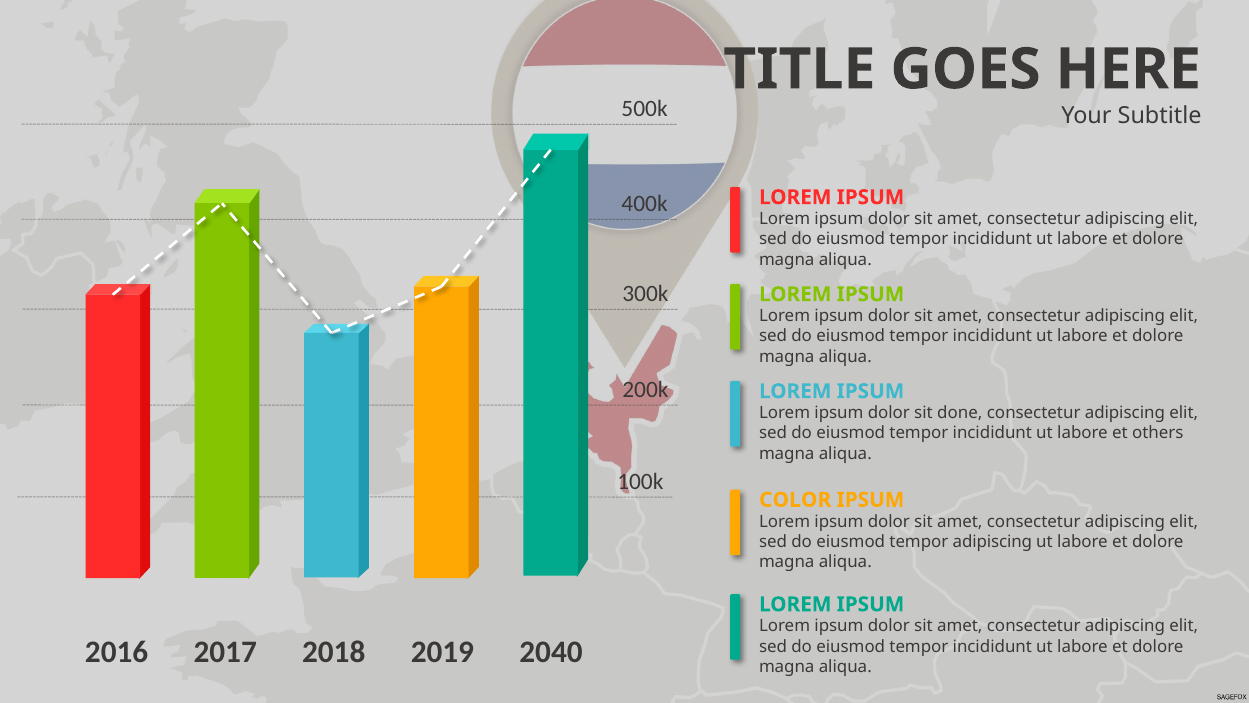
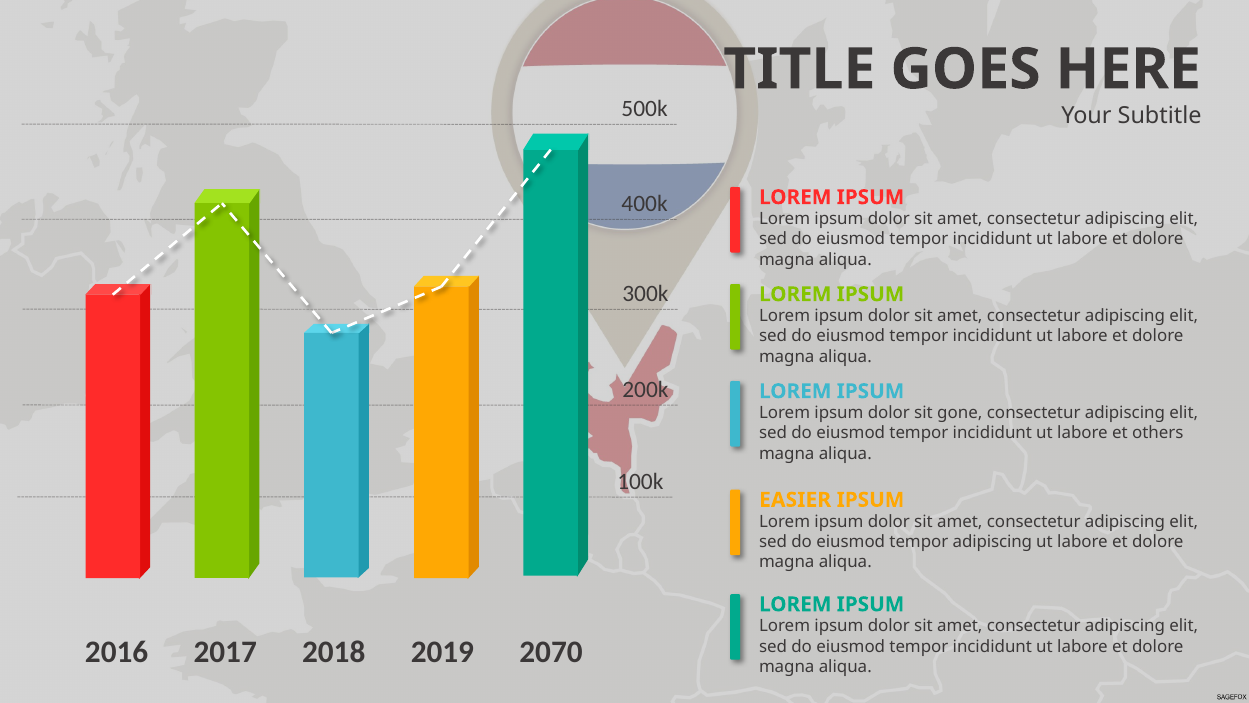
done: done -> gone (960, 413)
COLOR: COLOR -> EASIER (795, 500)
2040: 2040 -> 2070 (551, 652)
